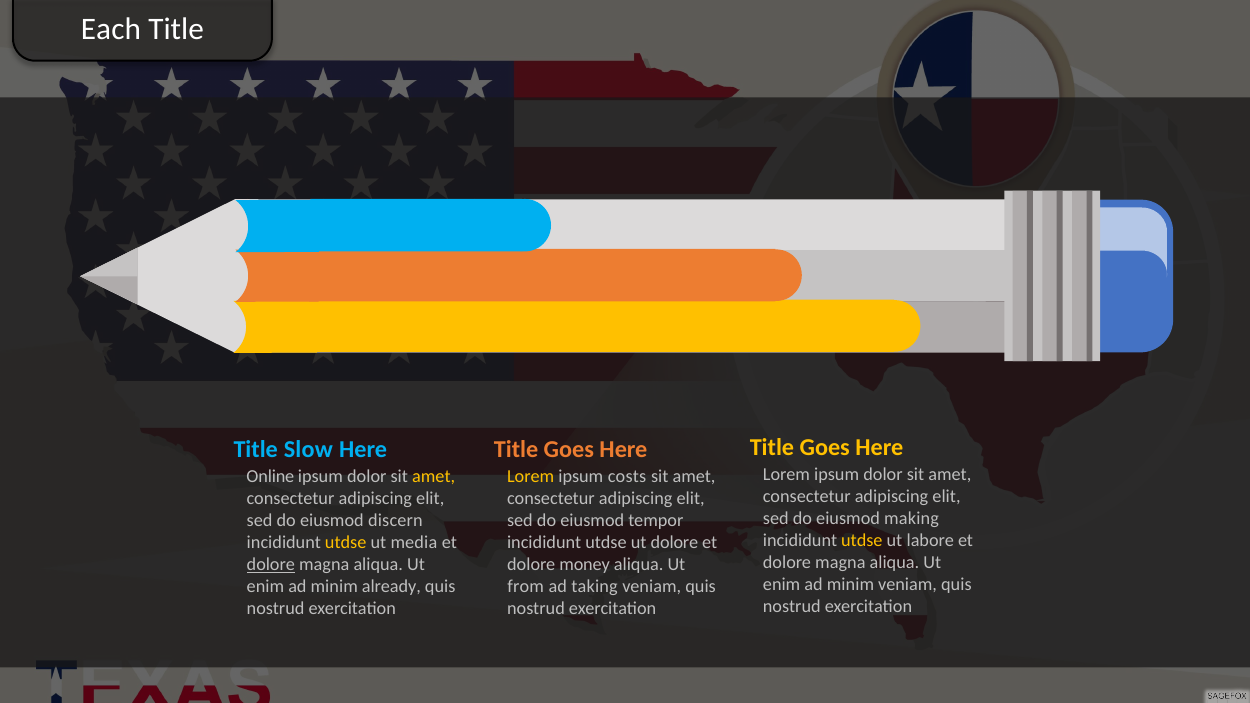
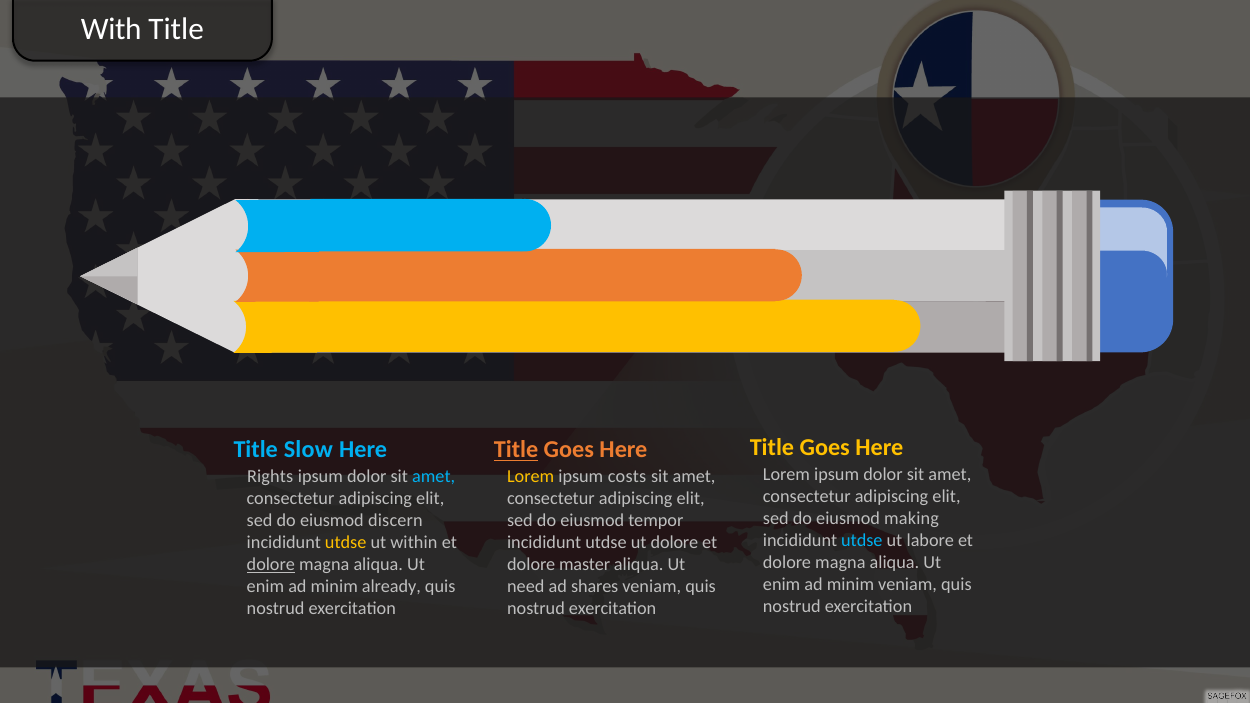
Each: Each -> With (111, 30)
Title underline: none -> present (516, 450)
Online: Online -> Rights (270, 477)
amet colour: yellow -> light blue (434, 477)
utdse colour: yellow -> light blue (862, 541)
media: media -> within (414, 543)
money: money -> master (585, 565)
from: from -> need (526, 586)
taking: taking -> shares (595, 586)
